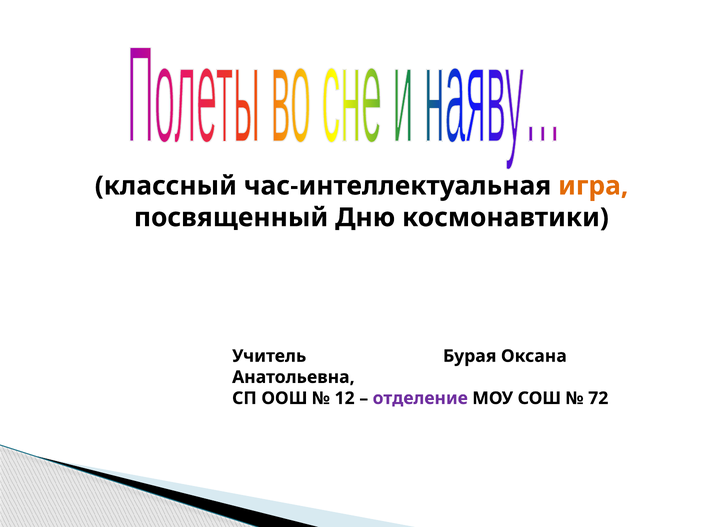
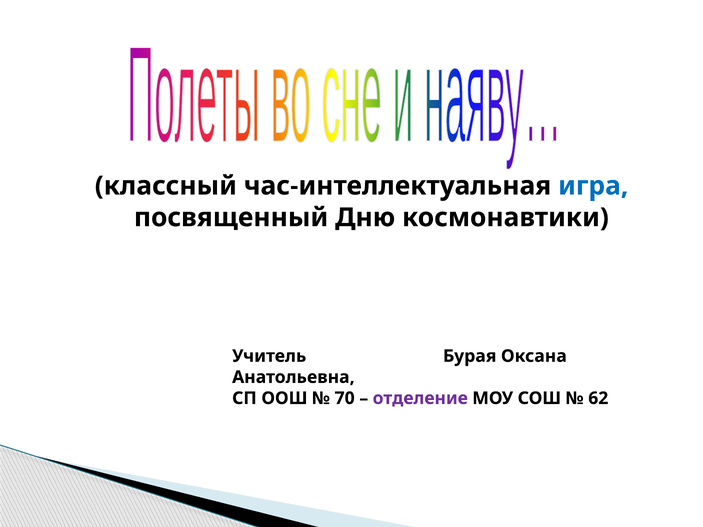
игра colour: orange -> blue (593, 186)
12: 12 -> 70 (345, 398)
72: 72 -> 62 (598, 398)
